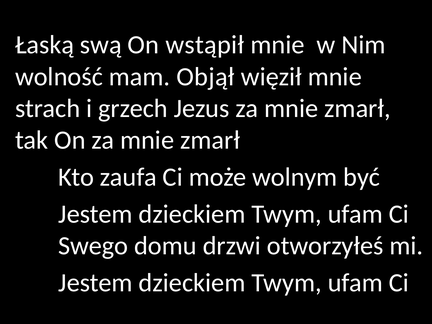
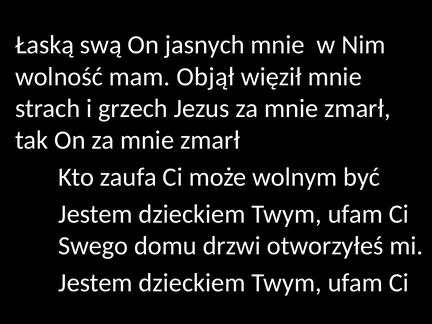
wstąpił: wstąpił -> jasnych (205, 45)
